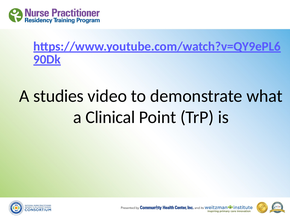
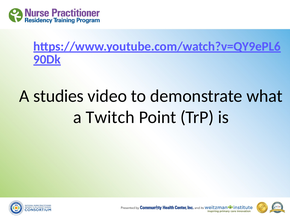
Clinical: Clinical -> Twitch (110, 117)
